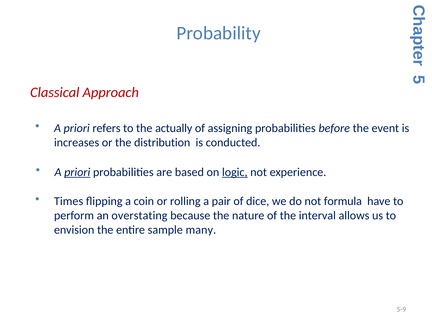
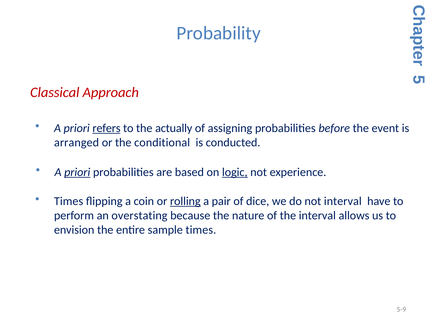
refers underline: none -> present (107, 128)
increases: increases -> arranged (77, 142)
distribution: distribution -> conditional (162, 142)
rolling underline: none -> present (185, 201)
not formula: formula -> interval (343, 201)
sample many: many -> times (201, 230)
